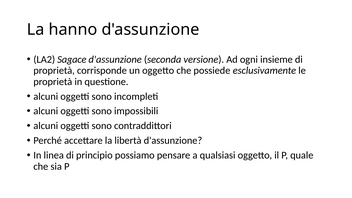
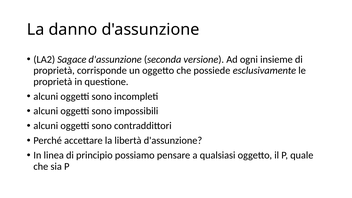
hanno: hanno -> danno (73, 30)
